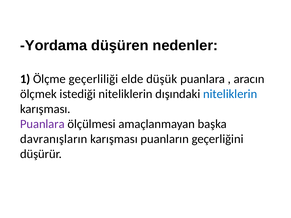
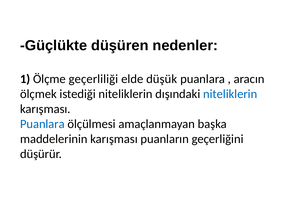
Yordama: Yordama -> Güçlükte (54, 46)
Puanlara colour: purple -> blue (42, 124)
davranışların: davranışların -> maddelerinin (54, 139)
